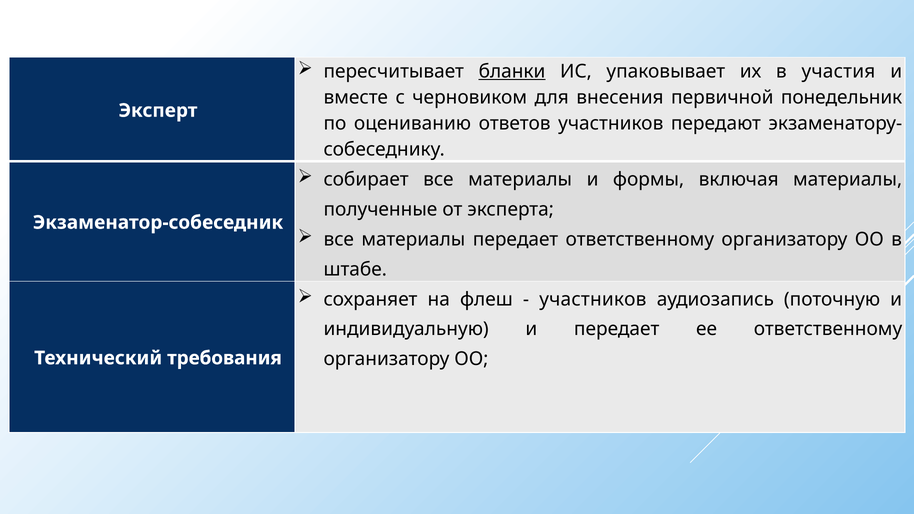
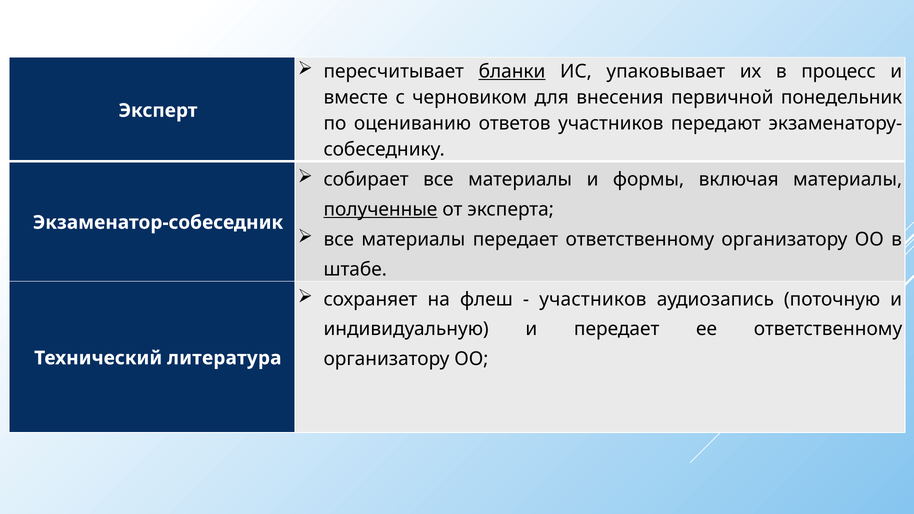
участия: участия -> процесс (839, 71)
полученные underline: none -> present (380, 210)
требования: требования -> литература (224, 358)
